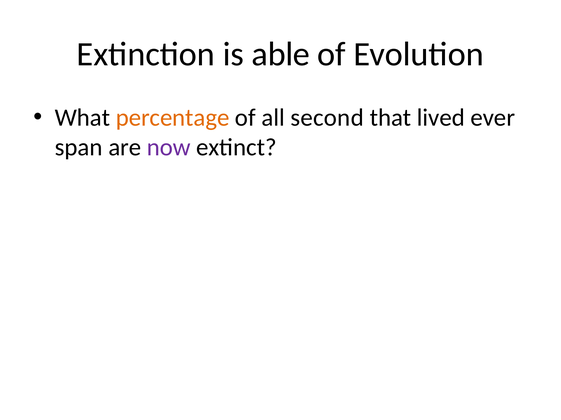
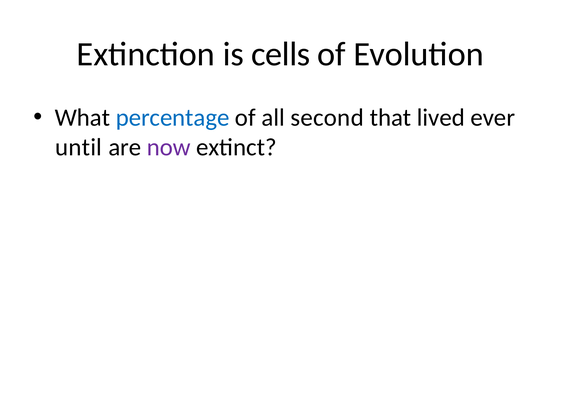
able: able -> cells (281, 54)
percentage colour: orange -> blue (173, 118)
span: span -> until (79, 148)
